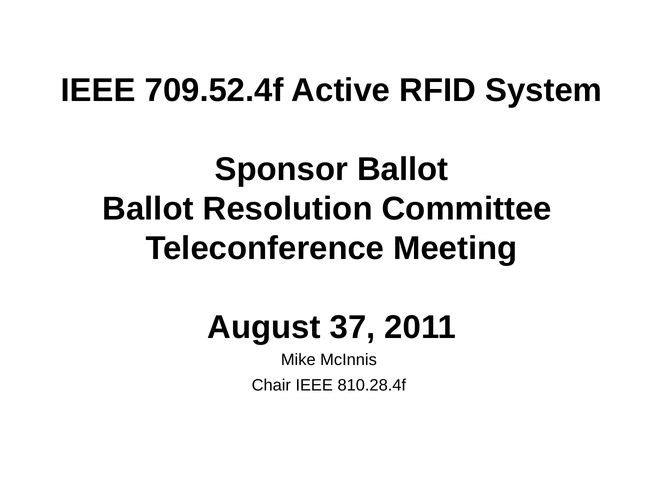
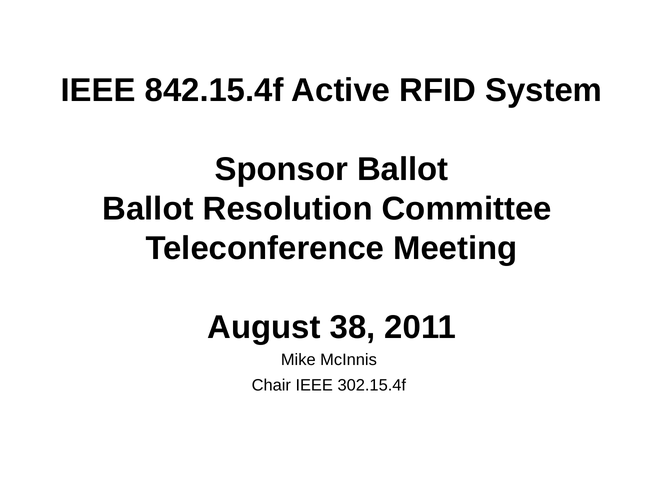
709.52.4f: 709.52.4f -> 842.15.4f (214, 90)
37: 37 -> 38 (353, 327)
810.28.4f: 810.28.4f -> 302.15.4f (372, 385)
